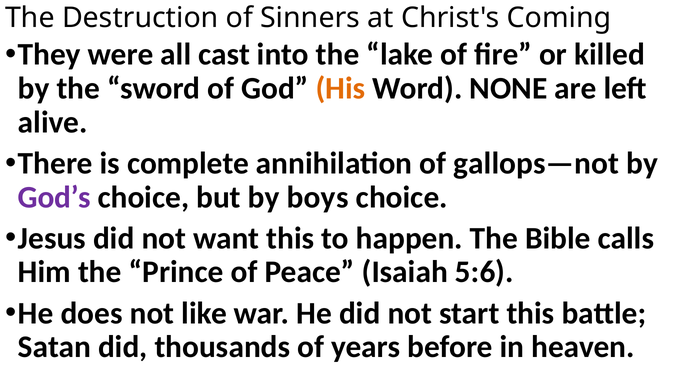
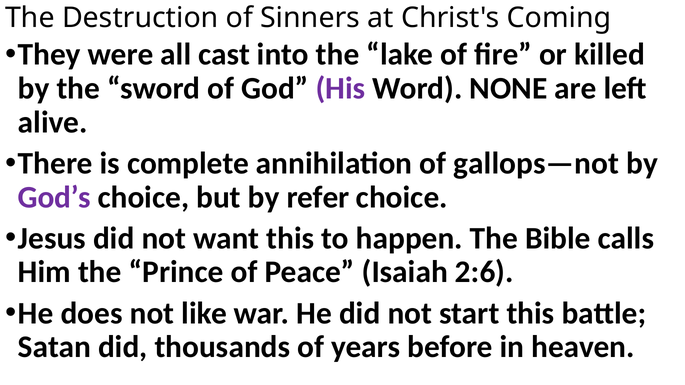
His colour: orange -> purple (340, 89)
boys: boys -> refer (318, 197)
5:6: 5:6 -> 2:6 (484, 272)
